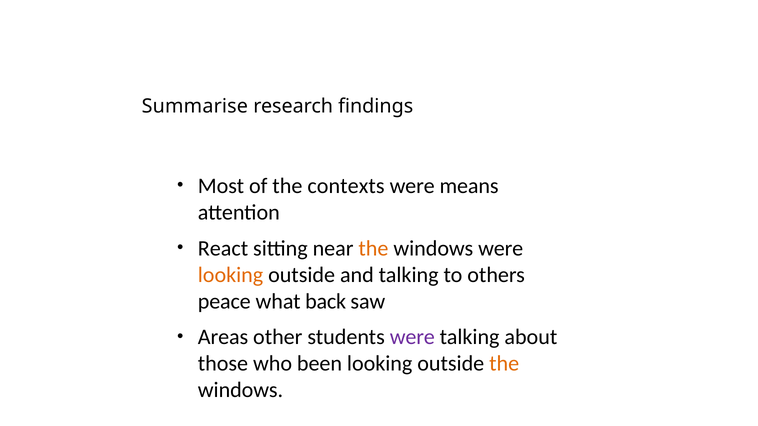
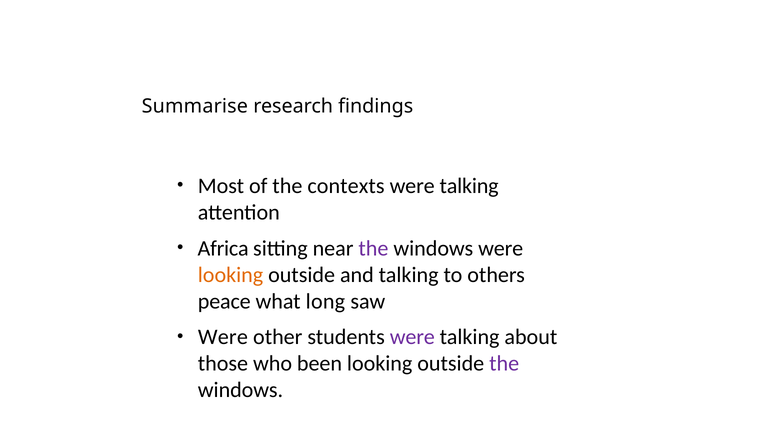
means: means -> talking (469, 186)
React: React -> Africa (223, 249)
the colour: orange -> purple (373, 249)
back: back -> long (325, 302)
Areas: Areas -> Were (223, 337)
the colour: orange -> purple (504, 364)
